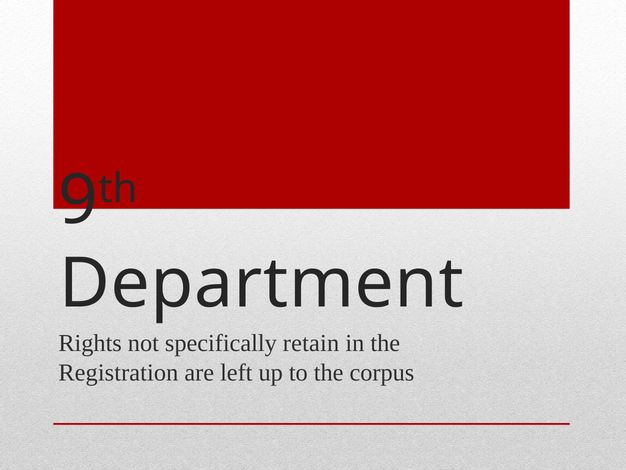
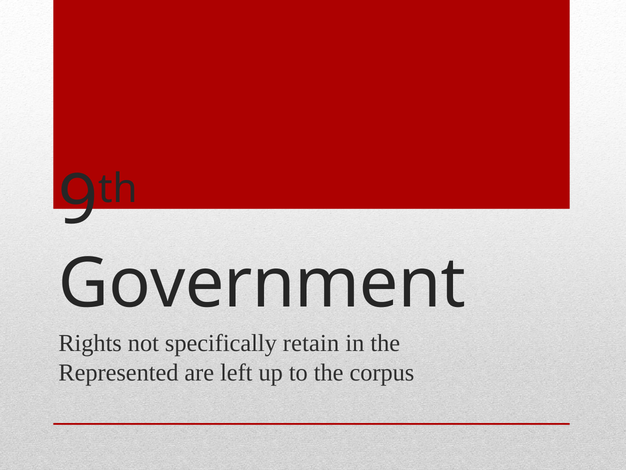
Department: Department -> Government (262, 283)
Registration: Registration -> Represented (118, 372)
